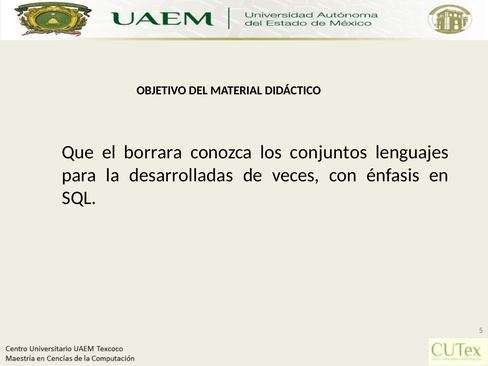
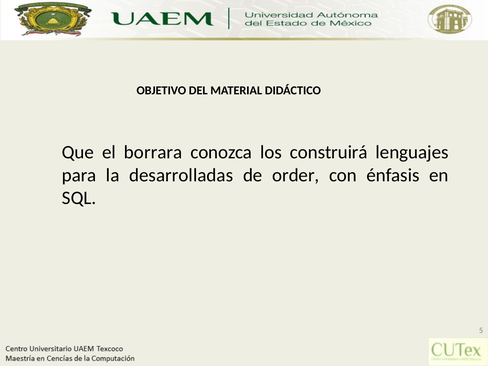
conjuntos: conjuntos -> construirá (329, 152)
veces: veces -> order (296, 175)
